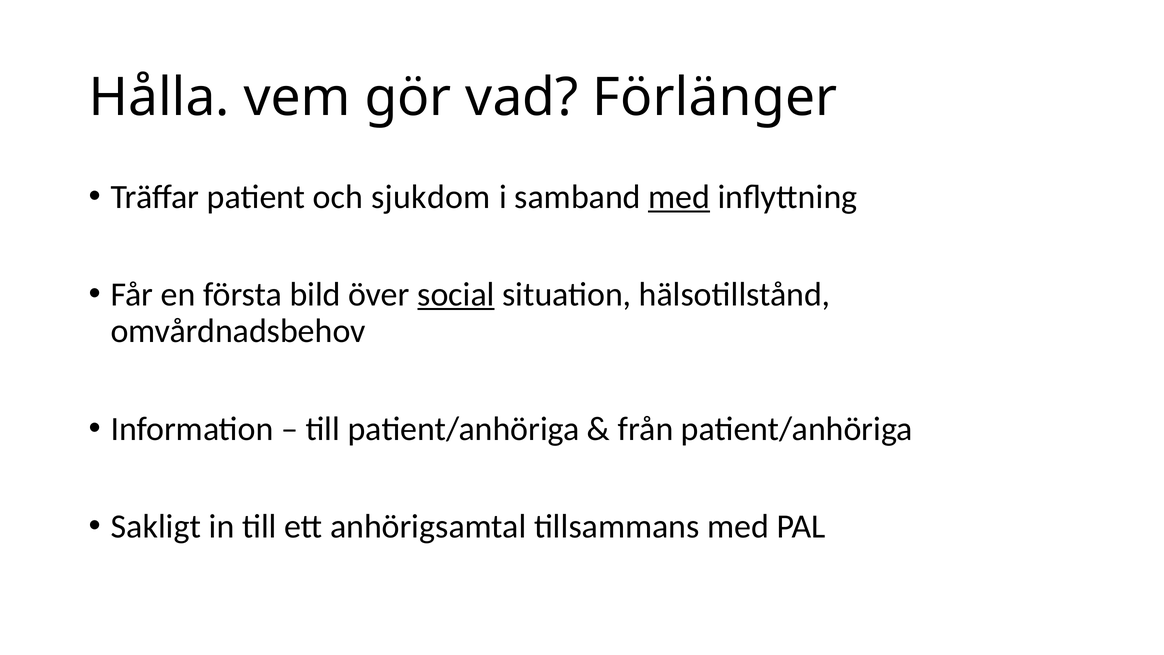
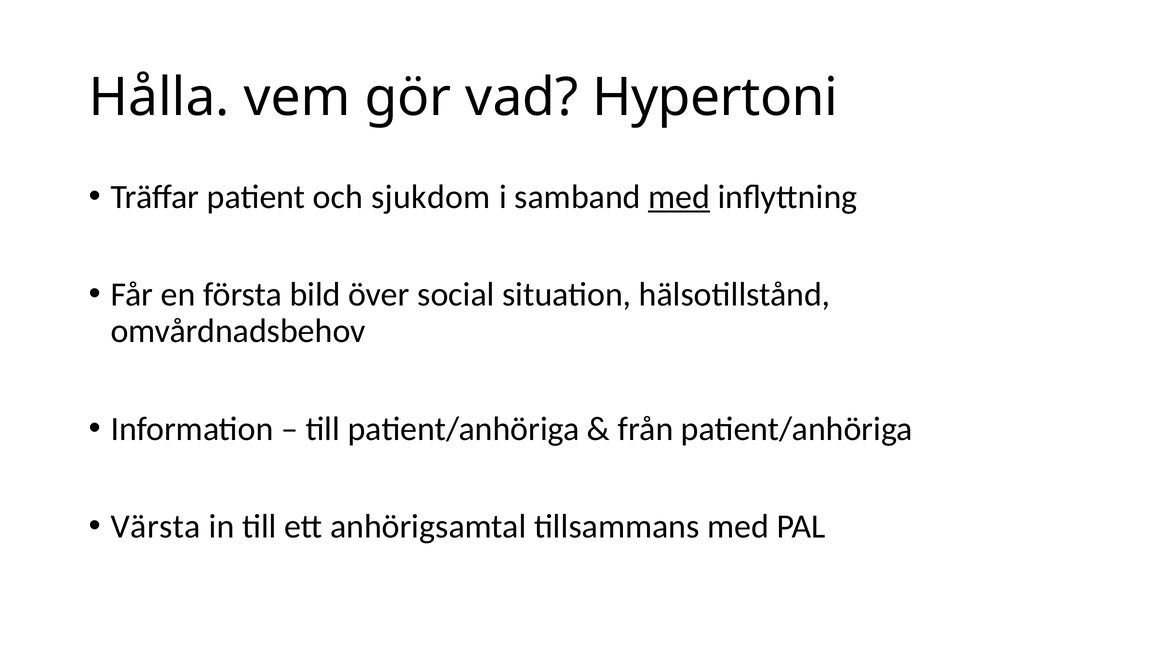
Förlänger: Förlänger -> Hypertoni (715, 98)
social underline: present -> none (456, 294)
Sakligt: Sakligt -> Värsta (156, 526)
